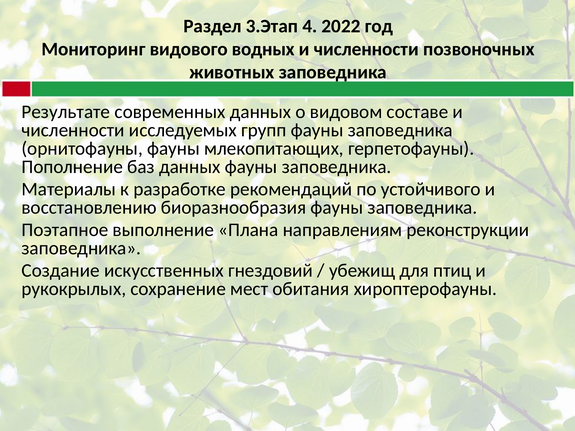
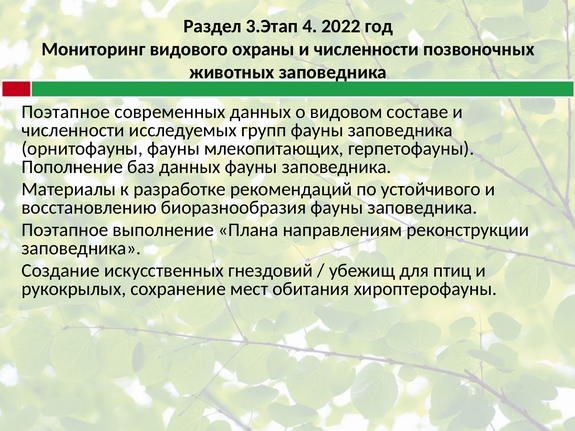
водных: водных -> охраны (263, 49)
Результате: Результате -> Поэтапное (66, 112)
